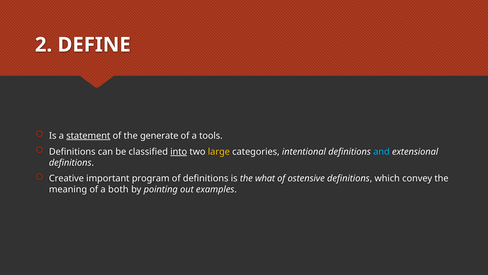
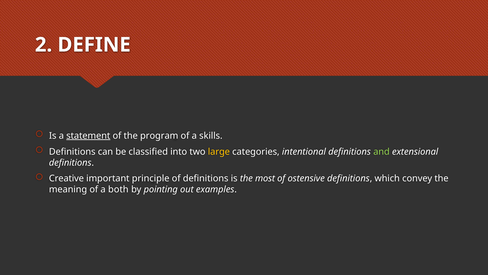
generate: generate -> program (159, 135)
tools: tools -> skills (211, 135)
into underline: present -> none (179, 151)
and colour: light blue -> light green (381, 151)
program: program -> principle (151, 178)
what: what -> most (265, 178)
